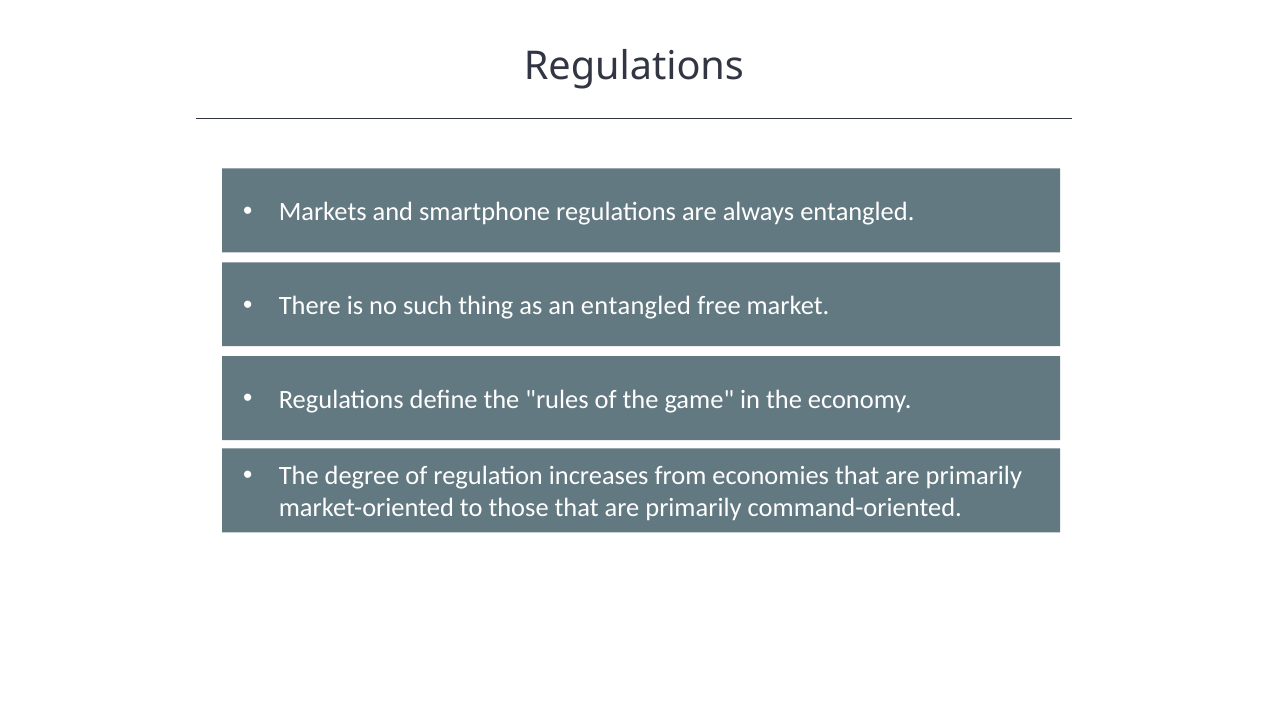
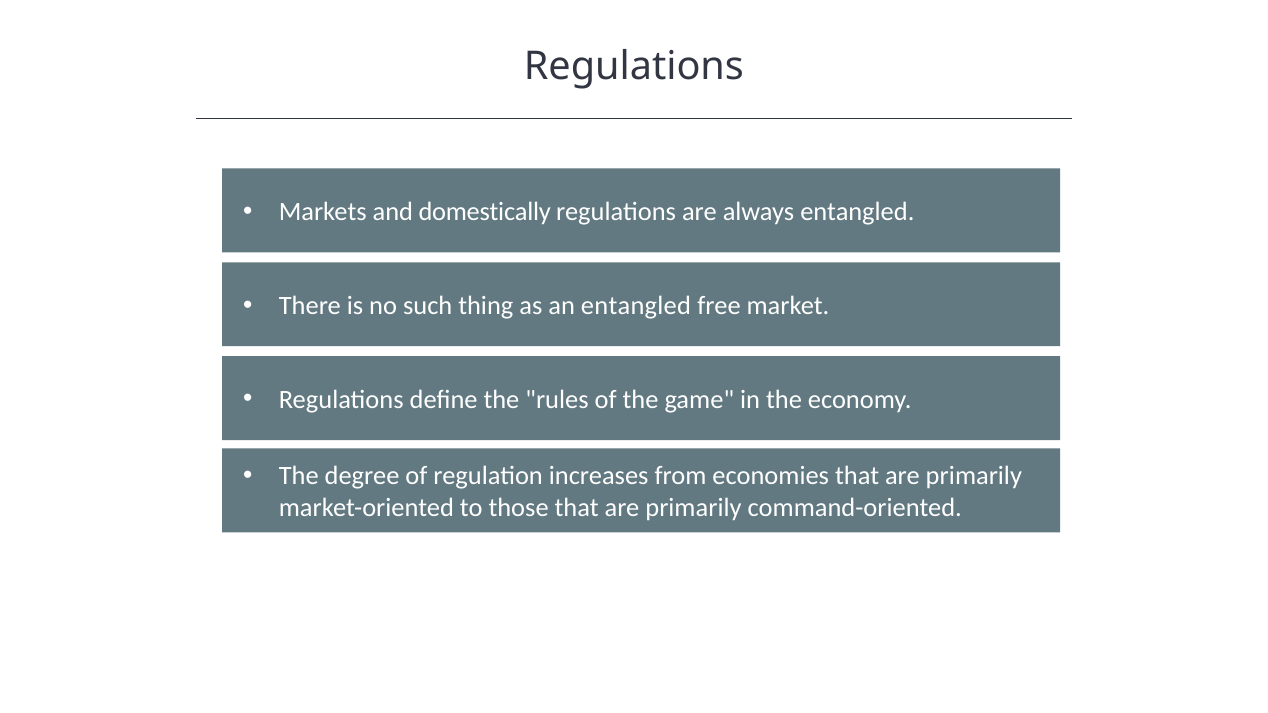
smartphone: smartphone -> domestically (485, 212)
